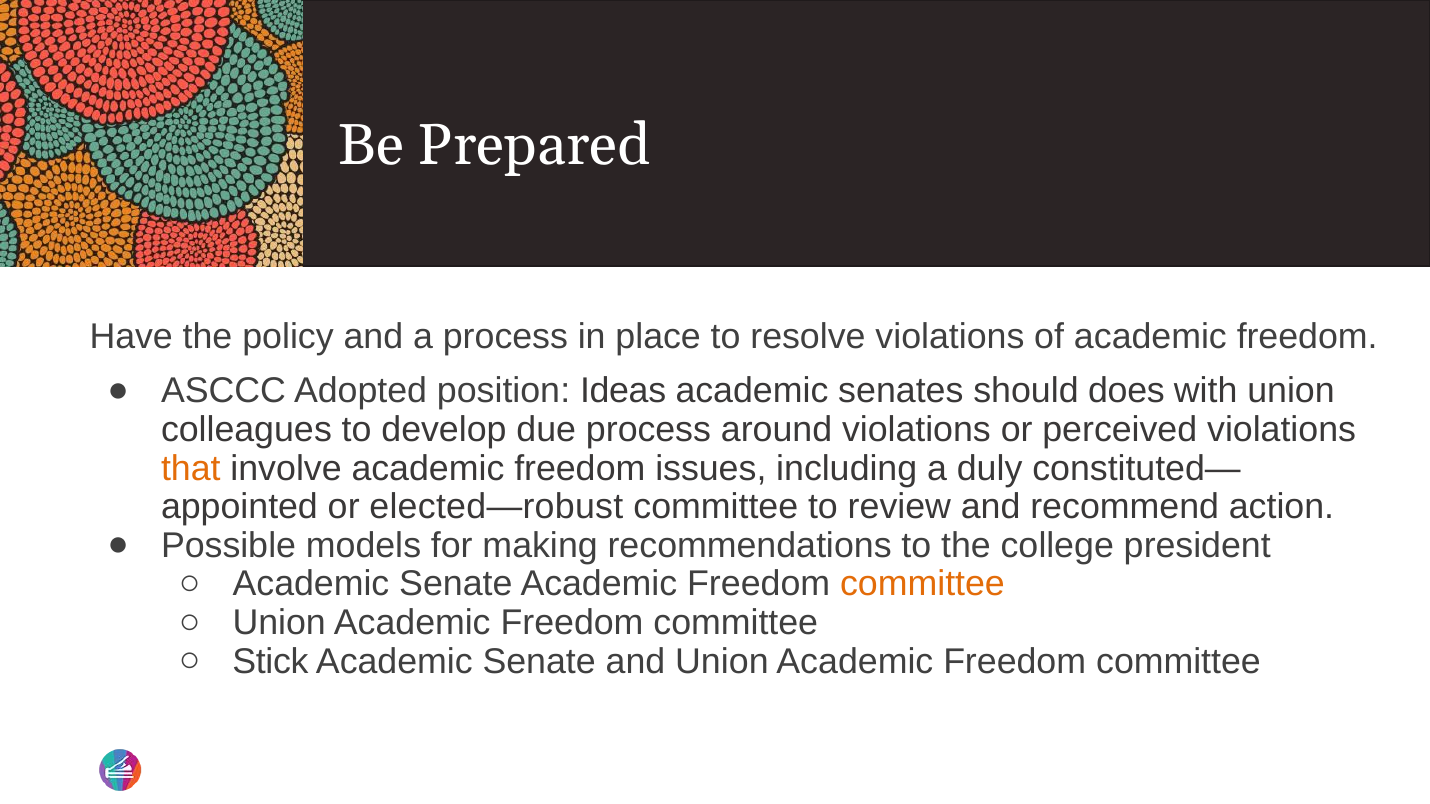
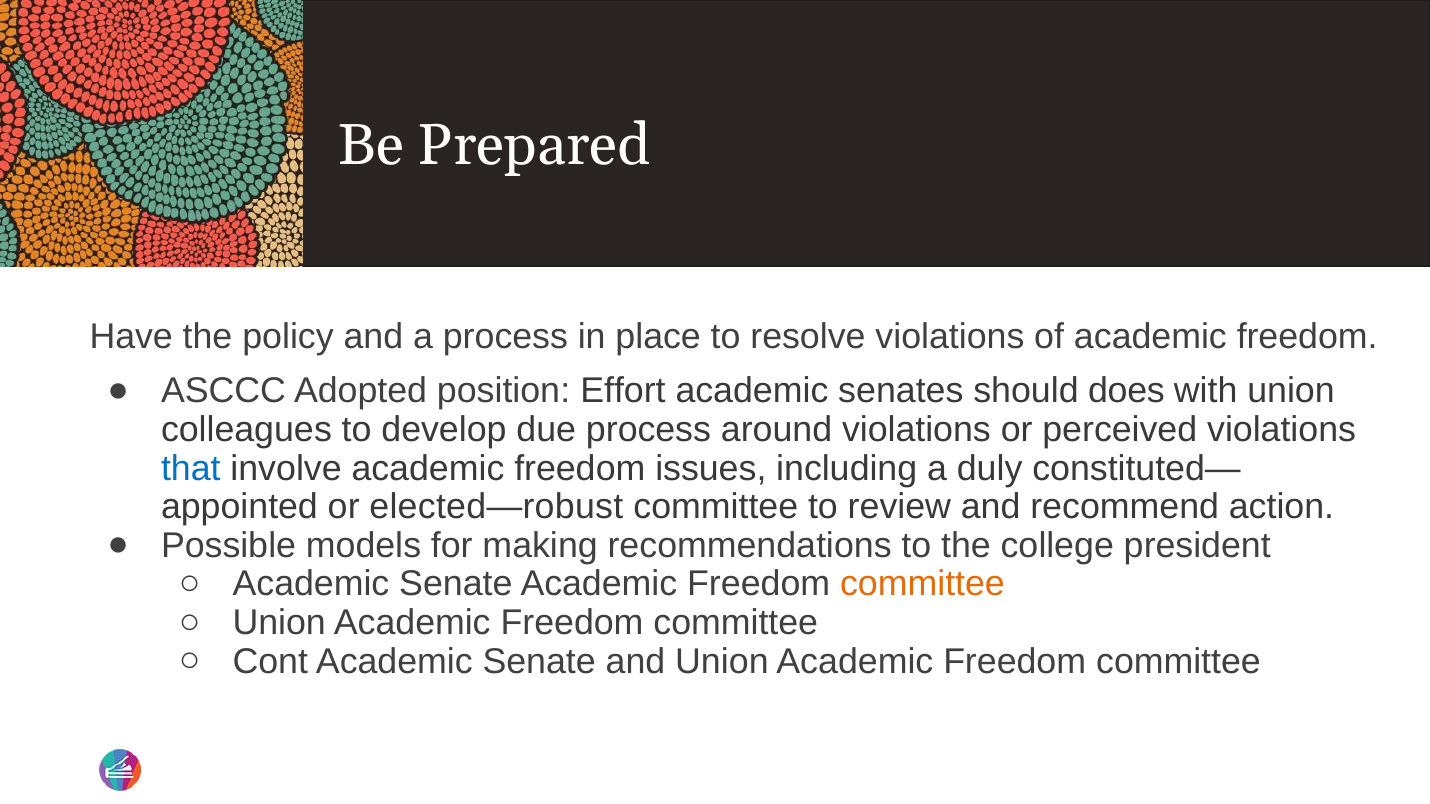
Ideas: Ideas -> Effort (623, 391)
that colour: orange -> blue (191, 468)
Stick: Stick -> Cont (270, 662)
